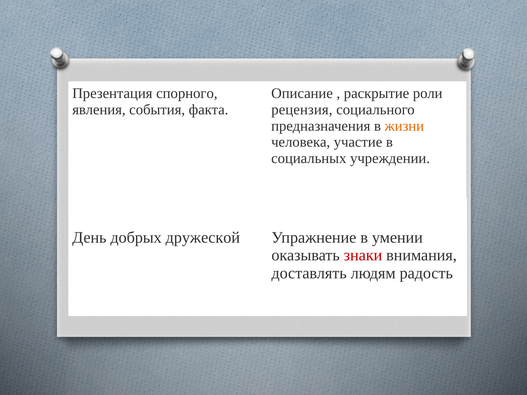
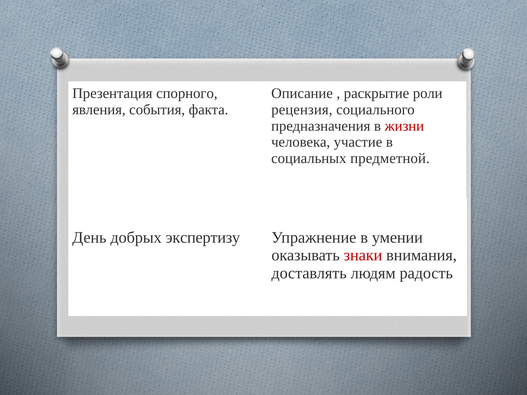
жизни colour: orange -> red (404, 126)
учреждении: учреждении -> предметной (390, 158)
дружеской: дружеской -> экспертизу (203, 238)
